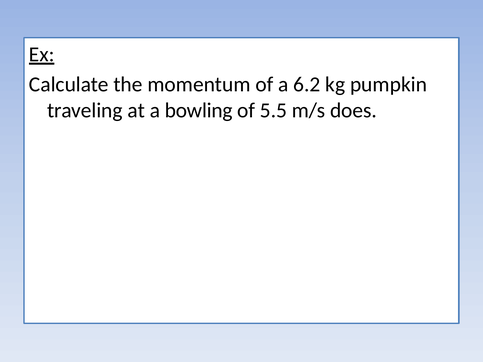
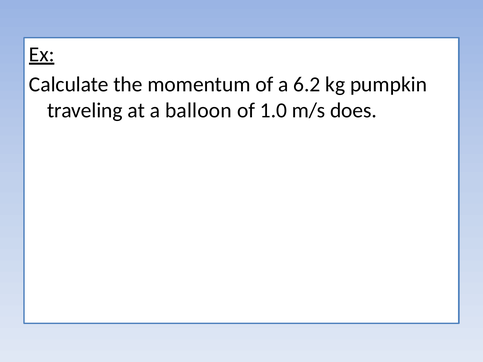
bowling: bowling -> balloon (198, 110)
5.5: 5.5 -> 1.0 (273, 110)
